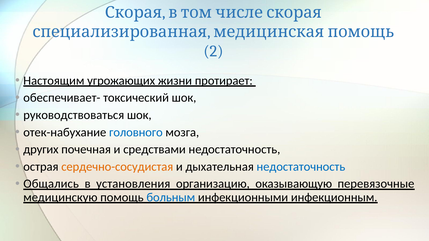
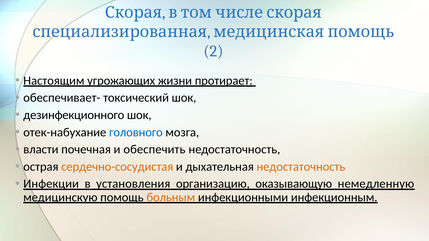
руководствоваться: руководствоваться -> дезинфекционного (74, 115)
других: других -> власти (41, 150)
средствами: средствами -> обеспечить (154, 150)
недостаточность colour: blue -> orange (301, 167)
Общались: Общались -> Инфекции (51, 184)
перевязочные: перевязочные -> немедленную (376, 184)
больным colour: blue -> orange (171, 198)
